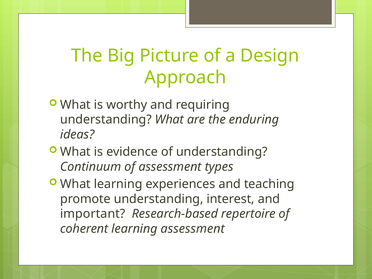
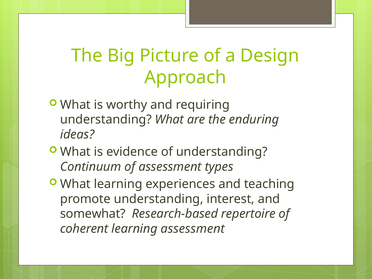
important: important -> somewhat (93, 214)
